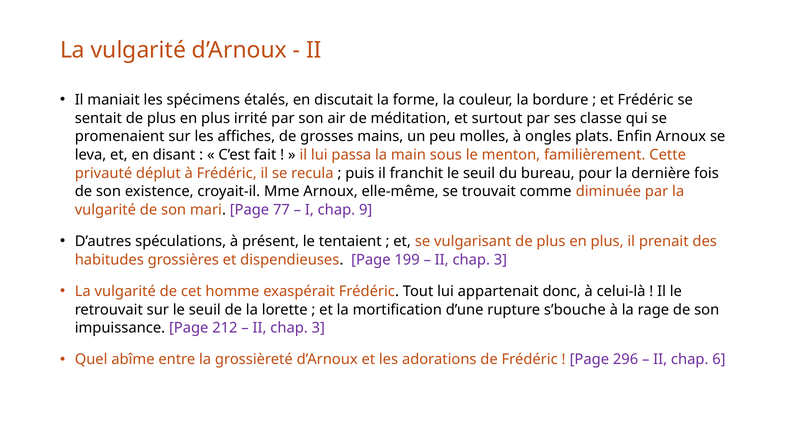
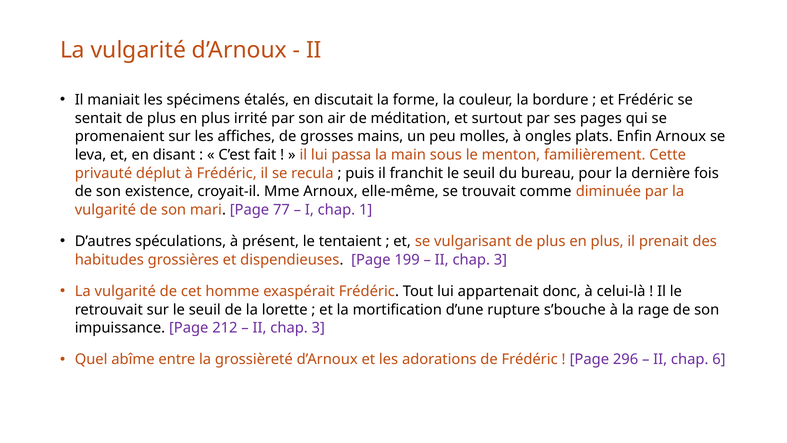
classe: classe -> pages (601, 118)
9: 9 -> 1 (366, 210)
